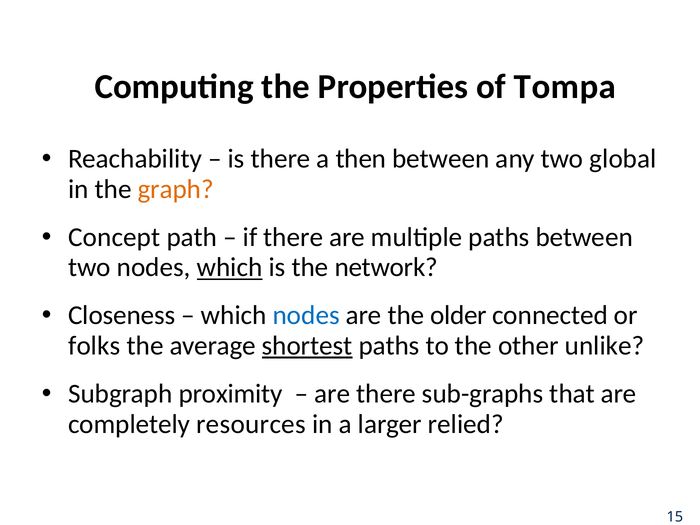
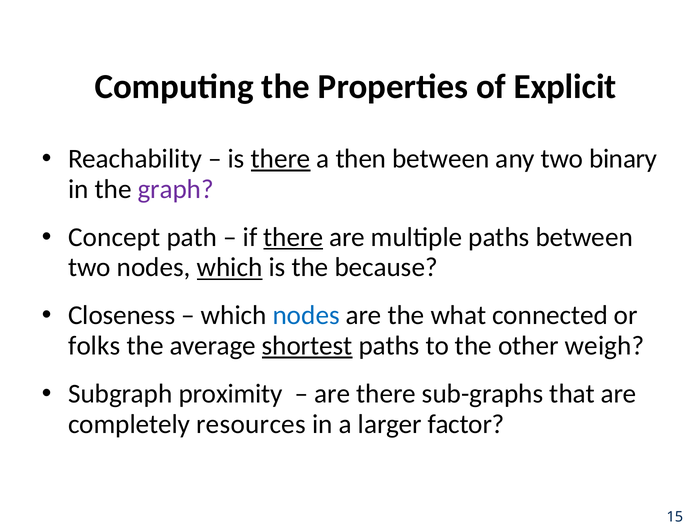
Tompa: Tompa -> Explicit (565, 86)
there underline: none -> present (281, 159)
global: global -> binary (623, 159)
graph colour: orange -> purple (176, 189)
there underline: none -> present (293, 237)
network: network -> because (386, 267)
older: older -> what (458, 315)
unlike: unlike -> weigh (605, 346)
relied: relied -> factor (466, 424)
